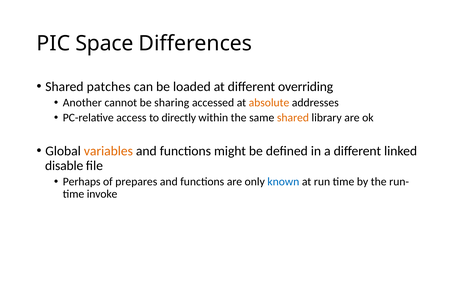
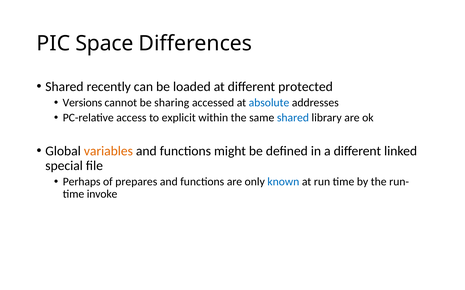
patches: patches -> recently (109, 87)
overriding: overriding -> protected (306, 87)
Another: Another -> Versions (82, 103)
absolute colour: orange -> blue (269, 103)
directly: directly -> explicit (179, 118)
shared colour: orange -> blue (293, 118)
disable: disable -> special (64, 166)
